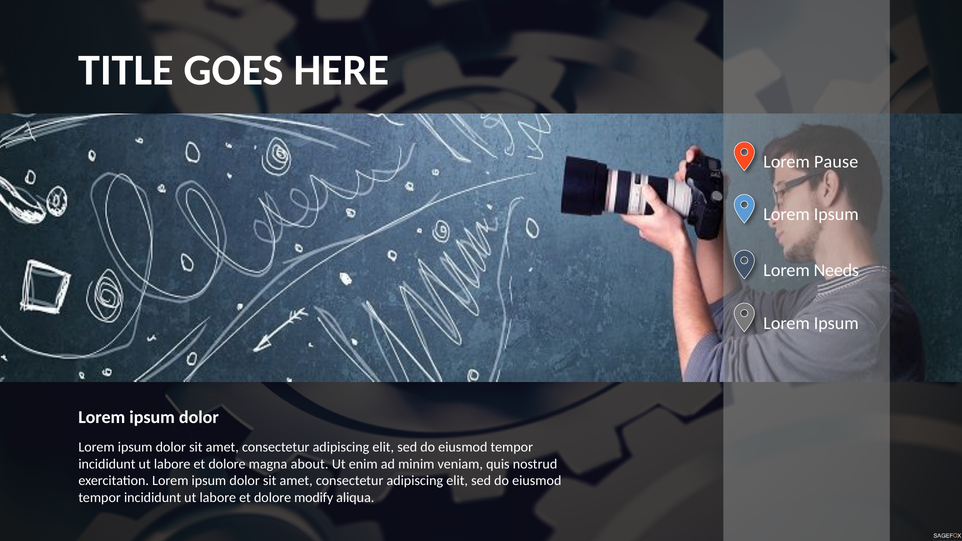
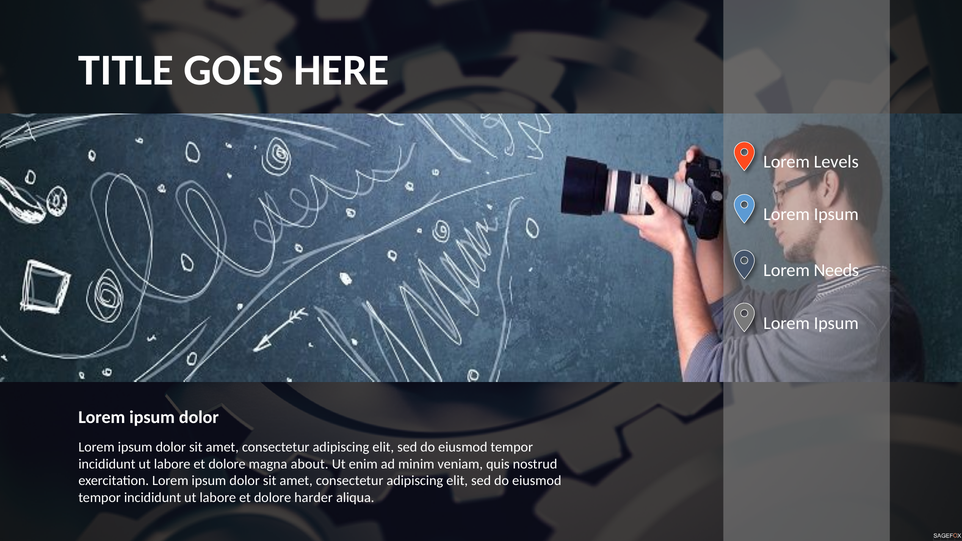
Pause: Pause -> Levels (836, 162)
modify: modify -> harder (314, 498)
